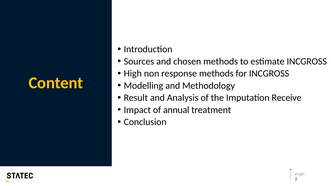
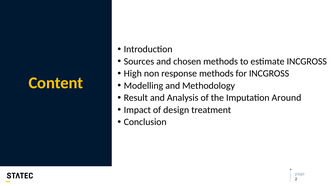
Receive: Receive -> Around (286, 98)
annual: annual -> design (176, 110)
